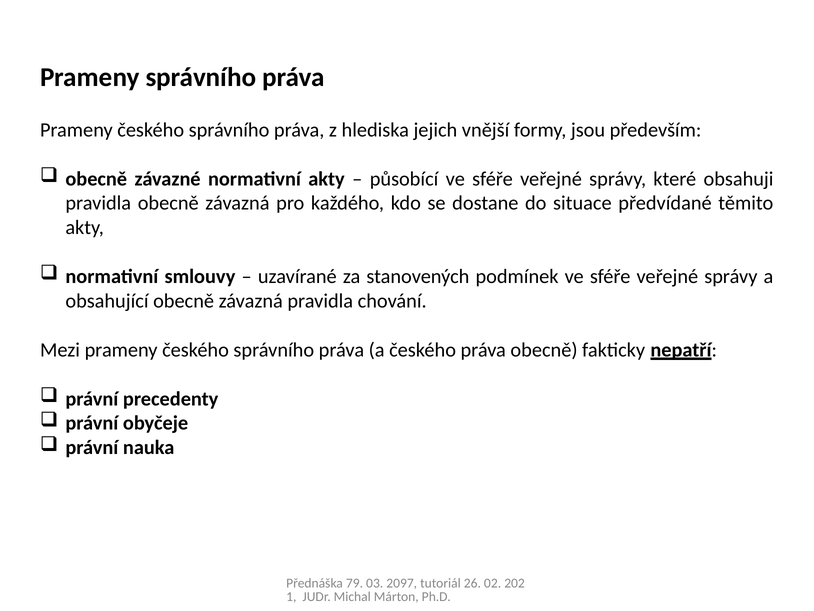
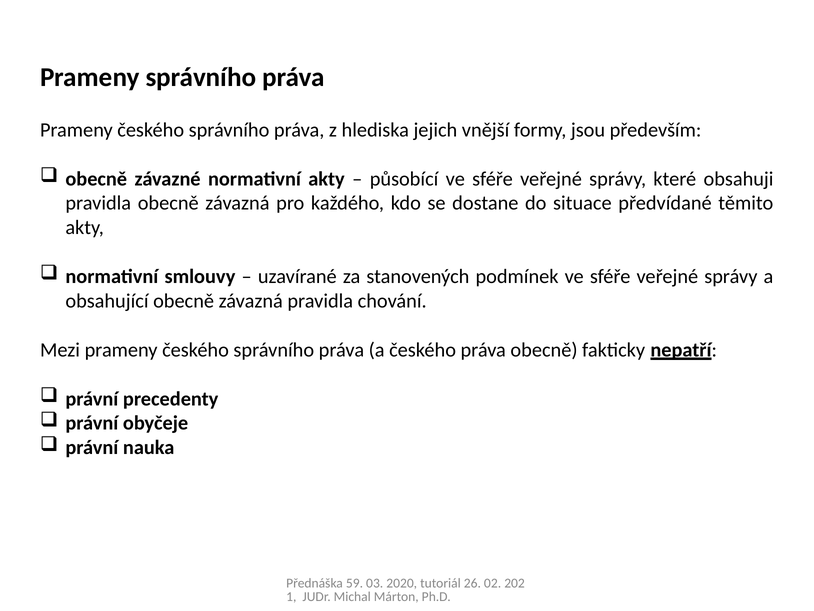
79: 79 -> 59 (354, 583)
2097: 2097 -> 2020 (402, 583)
